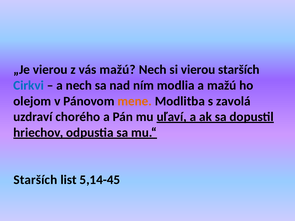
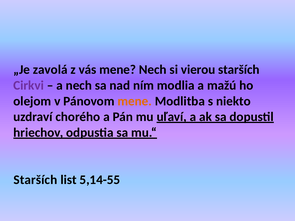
„Je vierou: vierou -> zavolá (50, 70)
vás mažú: mažú -> mene (118, 70)
Cirkvi colour: blue -> purple (29, 85)
zavolá: zavolá -> niekto (233, 101)
5,14-45: 5,14-45 -> 5,14-55 (100, 180)
